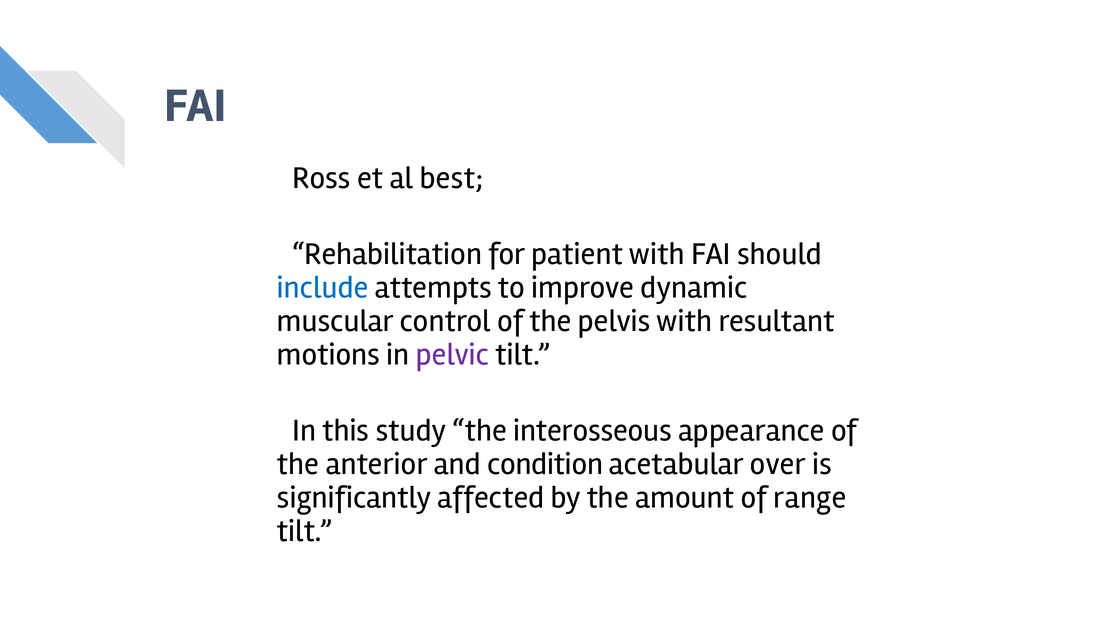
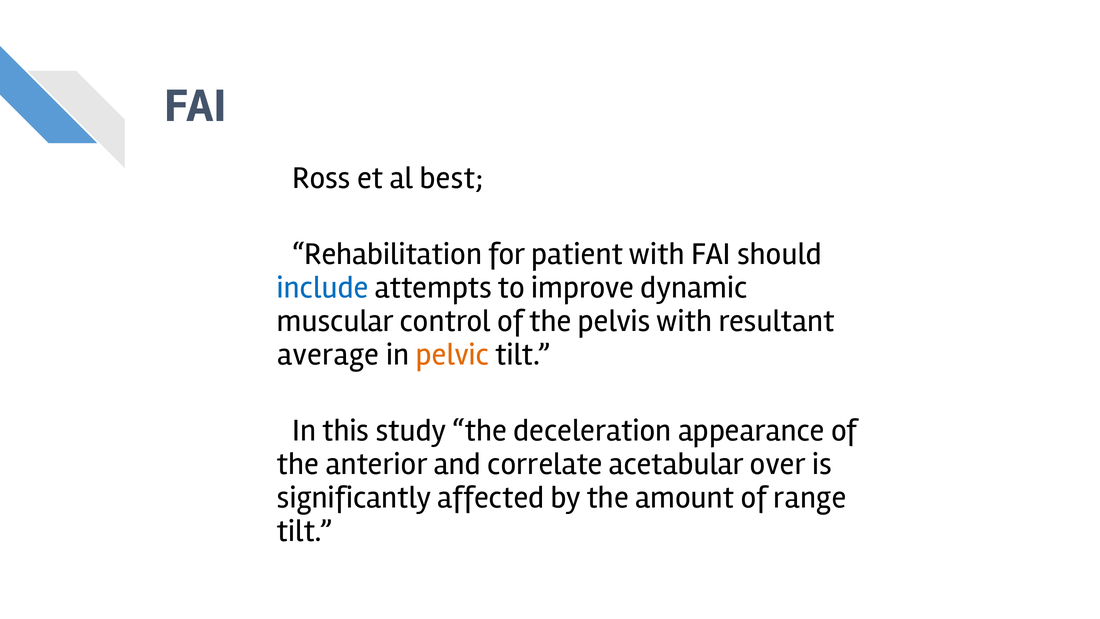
motions: motions -> average (328, 354)
pelvic colour: purple -> orange (453, 354)
interosseous: interosseous -> deceleration (592, 430)
condition: condition -> correlate (545, 464)
